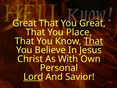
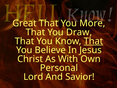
You Great: Great -> More (92, 23)
Place: Place -> Draw (79, 32)
Lord underline: present -> none (33, 77)
